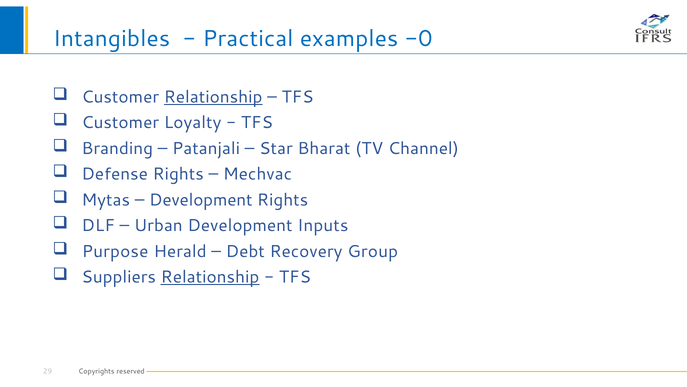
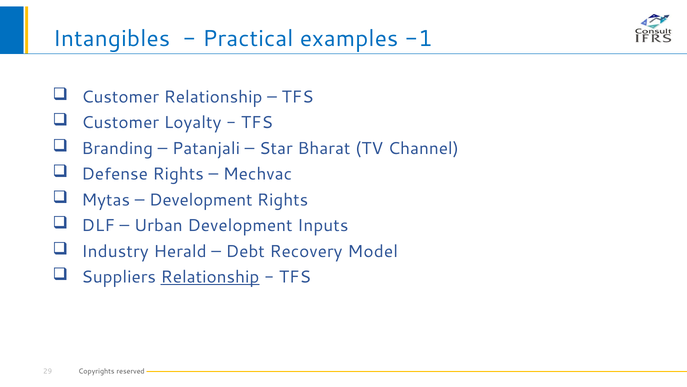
-0: -0 -> -1 (419, 38)
Relationship underline: present -> none (213, 97)
Purpose: Purpose -> Industry (115, 251)
Group: Group -> Model (373, 251)
